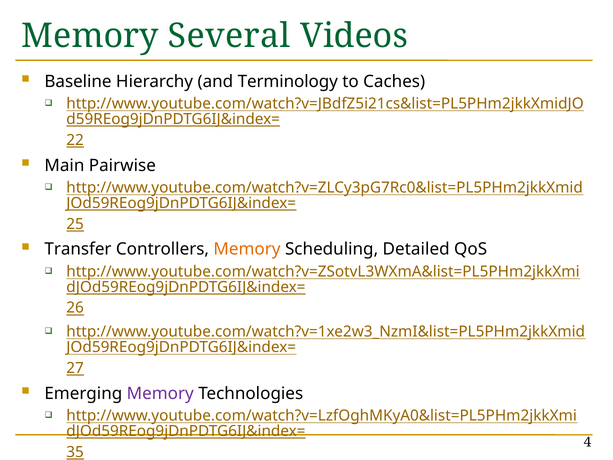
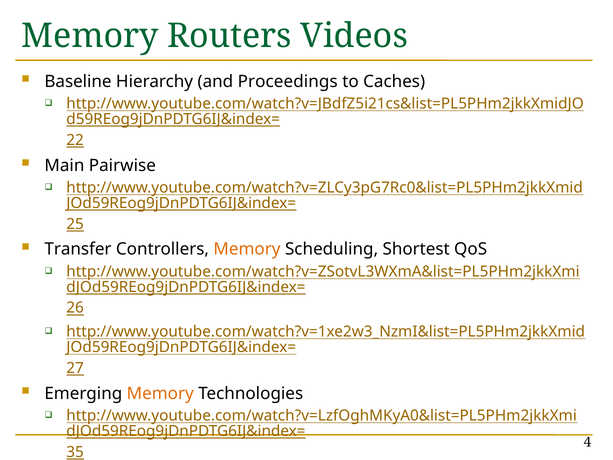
Several: Several -> Routers (229, 36)
Terminology: Terminology -> Proceedings (288, 81)
Detailed: Detailed -> Shortest (416, 249)
Memory colour: purple -> orange (160, 393)
